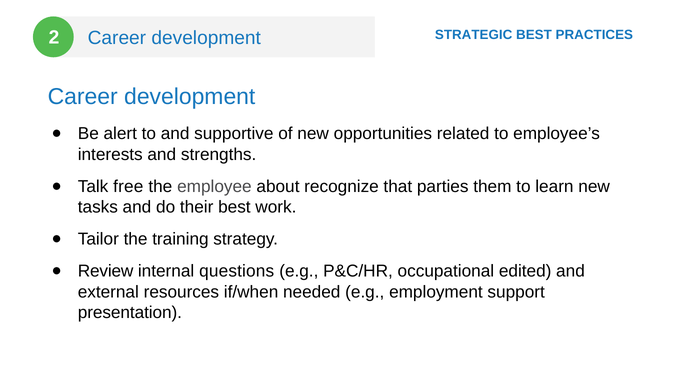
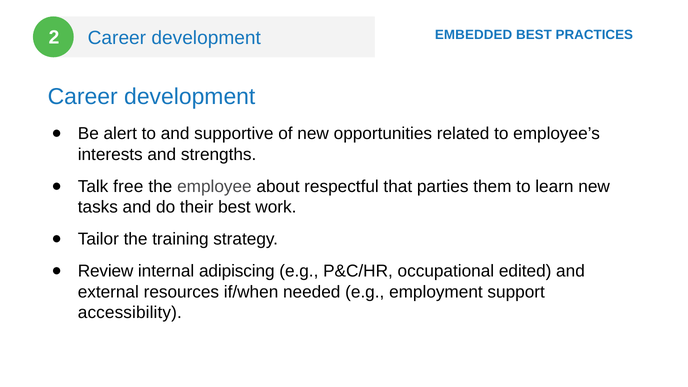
STRATEGIC: STRATEGIC -> EMBEDDED (474, 35)
recognize: recognize -> respectful (342, 186)
questions: questions -> adipiscing (237, 271)
presentation: presentation -> accessibility (130, 313)
